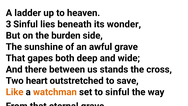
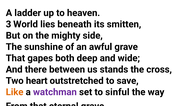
3 Sinful: Sinful -> World (26, 24)
wonder: wonder -> smitten (124, 24)
burden: burden -> mighty (66, 35)
watchman colour: orange -> purple (55, 92)
